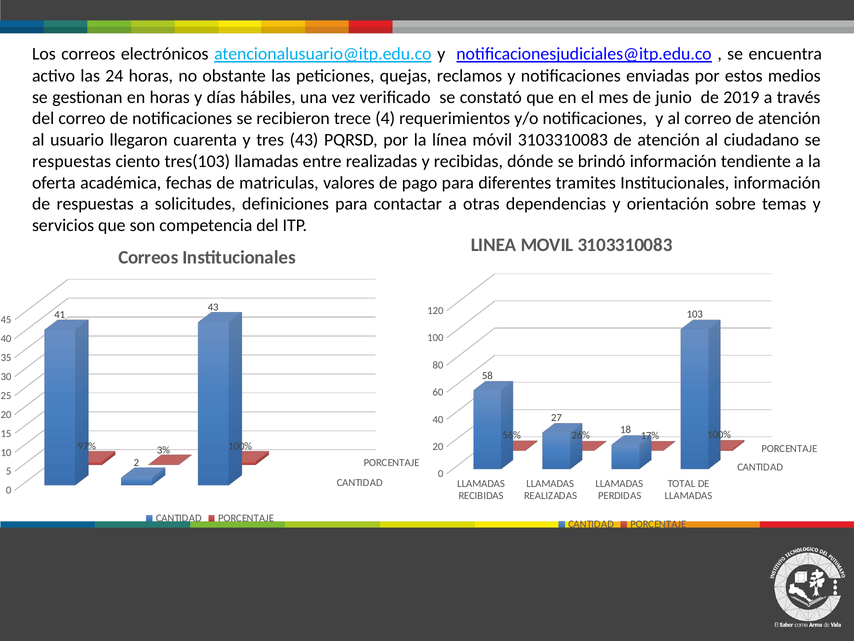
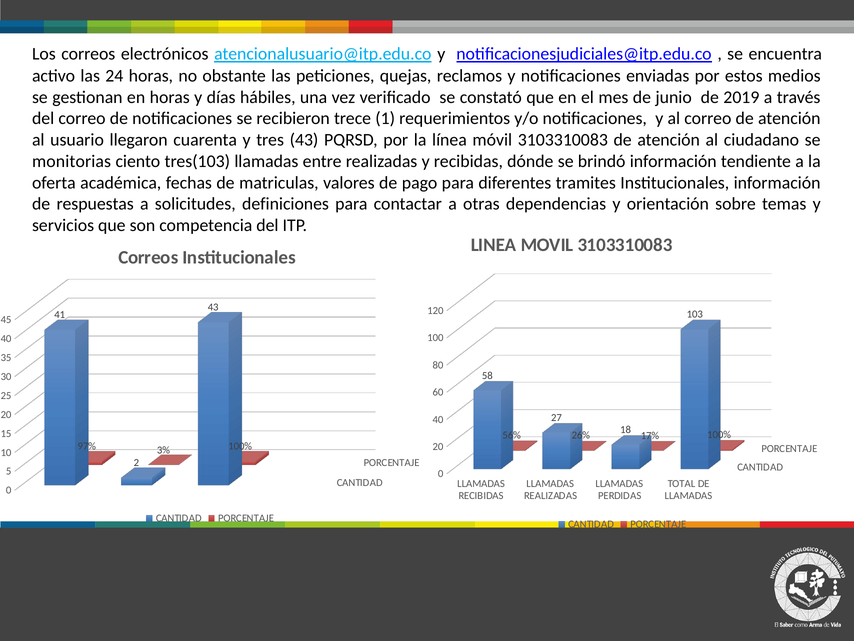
4: 4 -> 1 (385, 118)
respuestas: respuestas -> monitorias (72, 161)
